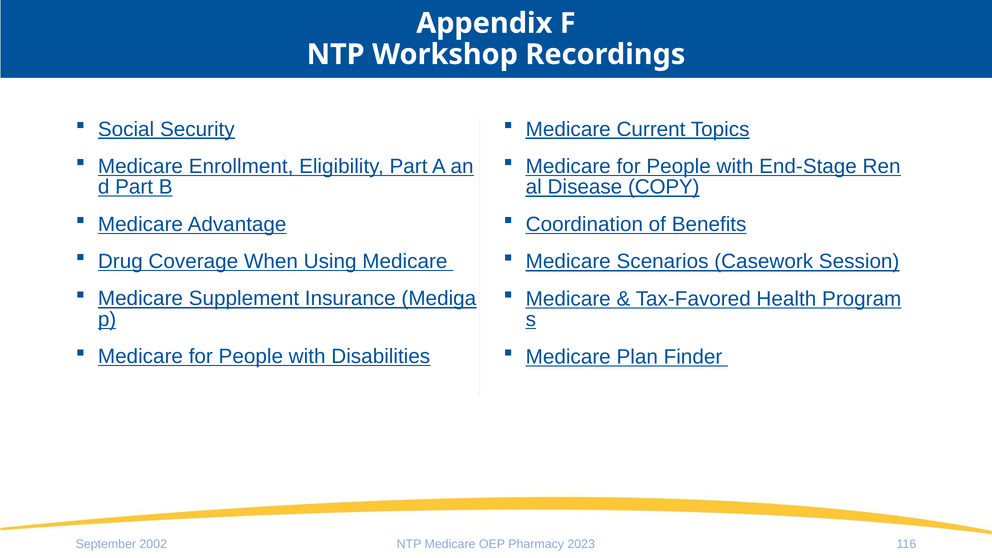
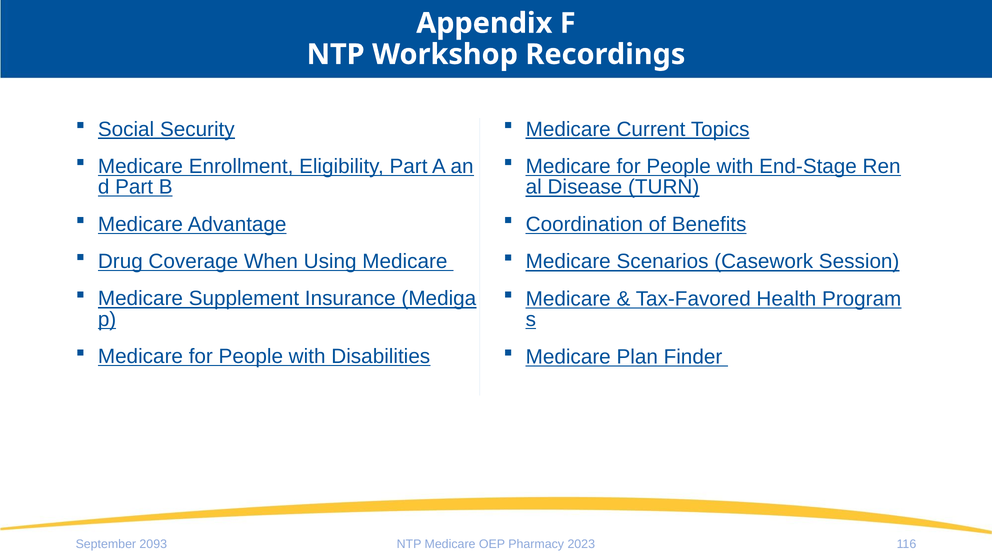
COPY: COPY -> TURN (664, 187)
2002: 2002 -> 2093 (153, 544)
